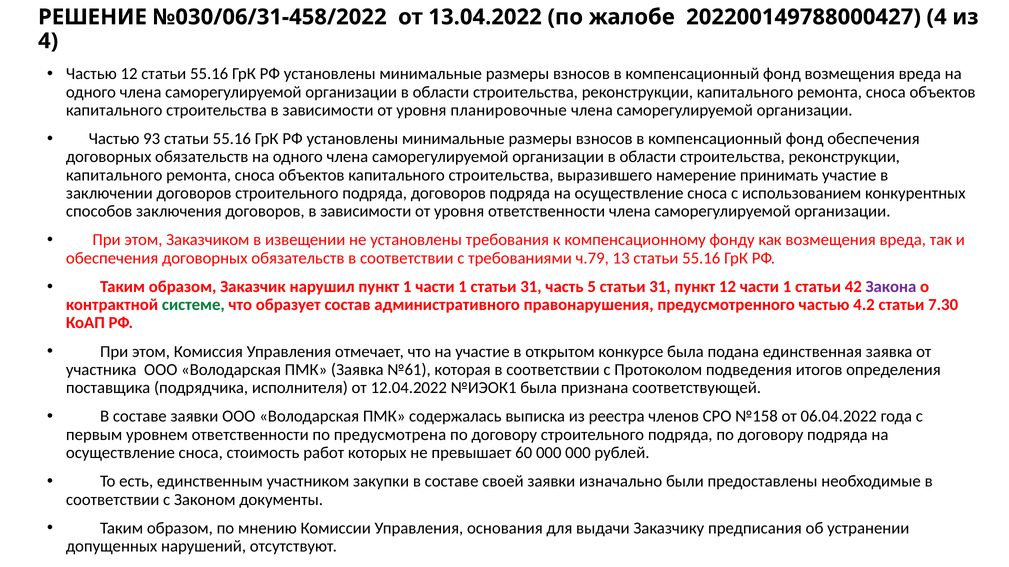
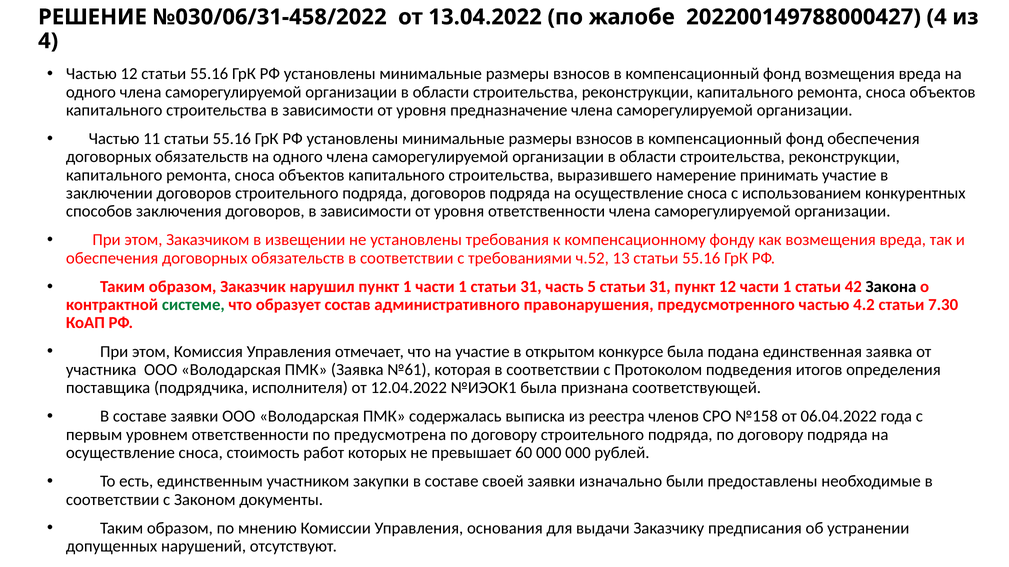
планировочные: планировочные -> предназначение (509, 110)
93: 93 -> 11 (152, 139)
ч.79: ч.79 -> ч.52 (592, 258)
Закона colour: purple -> black (891, 287)
